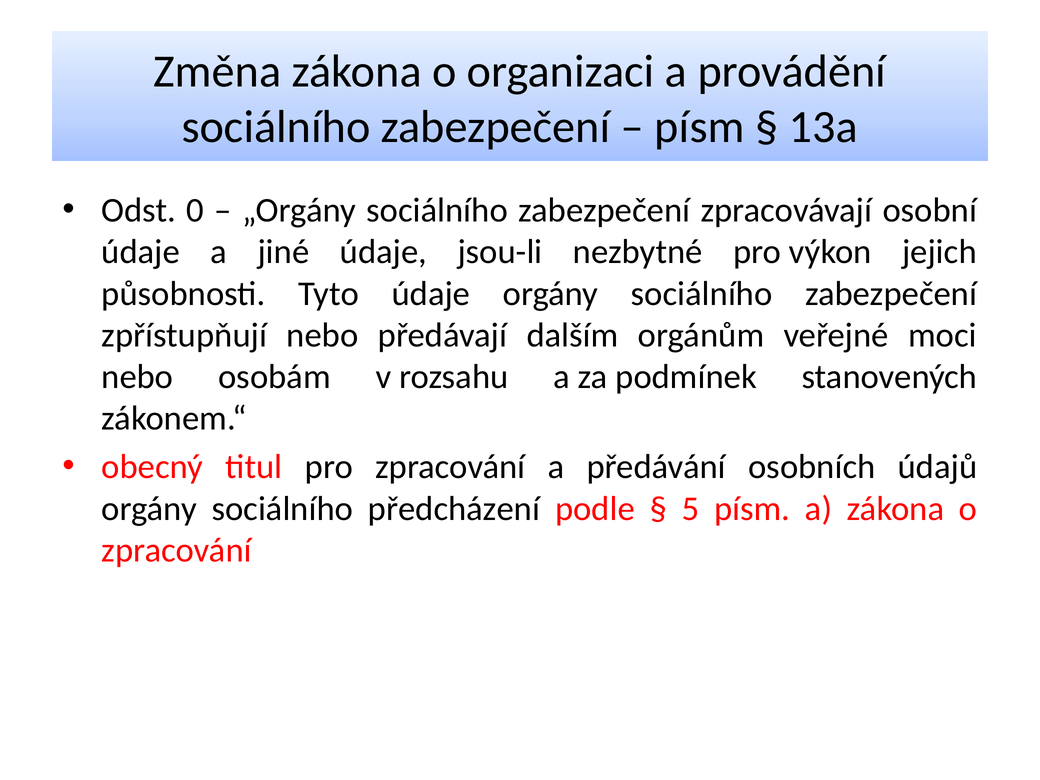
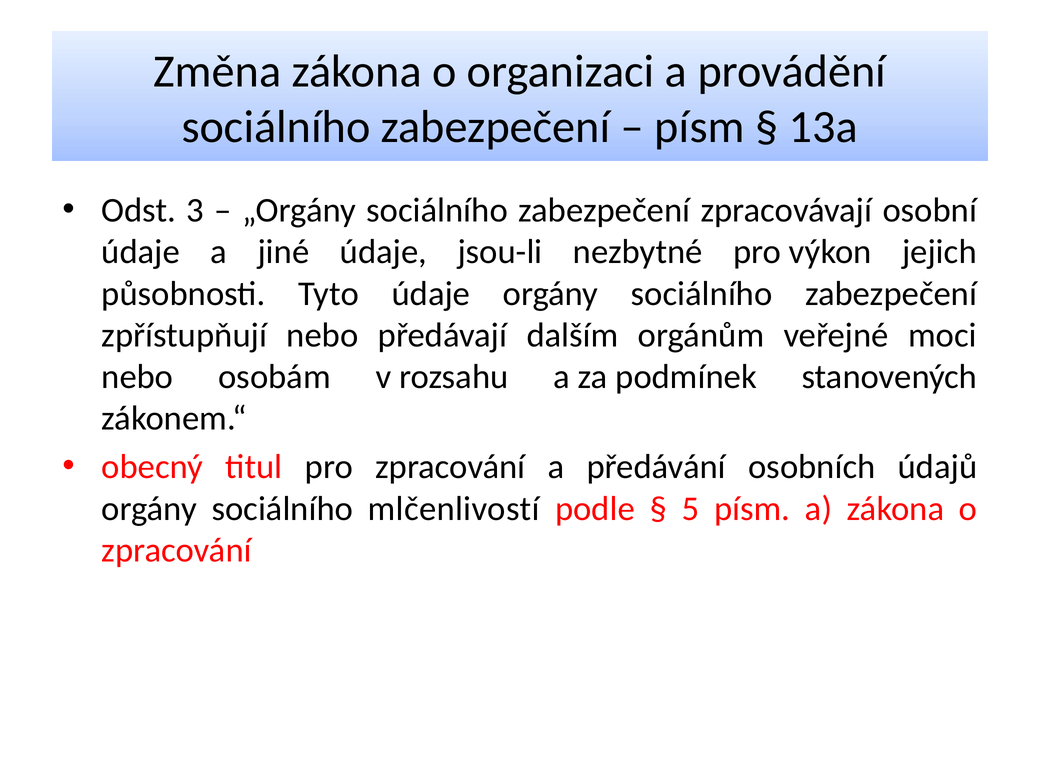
0: 0 -> 3 (195, 210)
předcházení: předcházení -> mlčenlivostí (454, 509)
